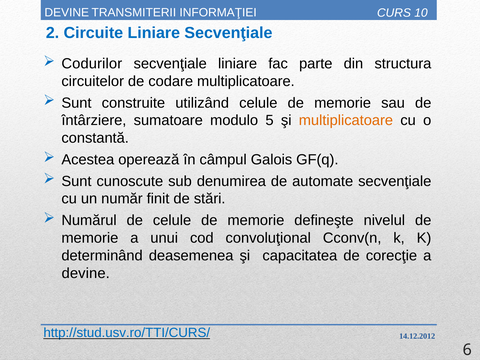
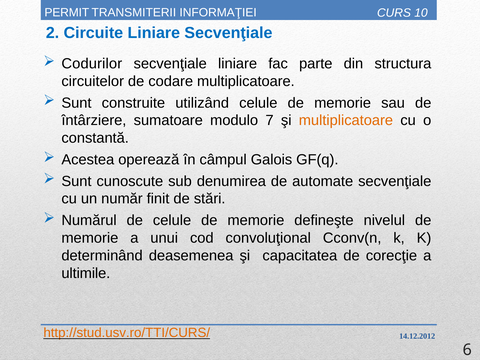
DEVINE: DEVINE -> PERMIT (67, 12)
5: 5 -> 7 (270, 120)
devine: devine -> ultimile (86, 273)
http://stud.usv.ro/TTI/CURS/ colour: blue -> orange (127, 333)
